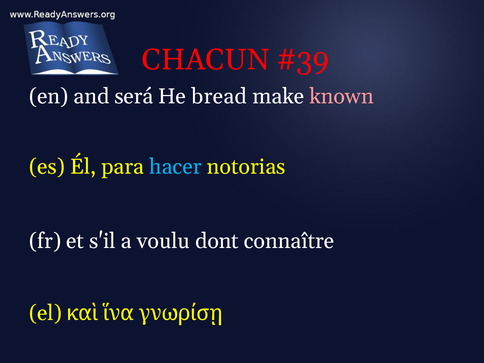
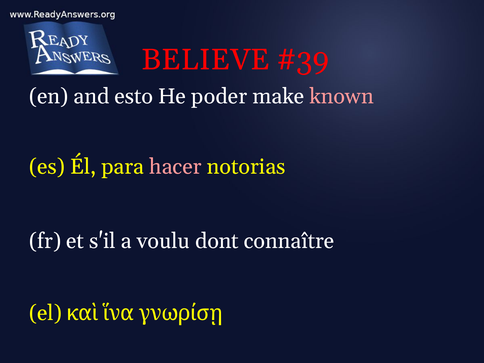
CHACUN: CHACUN -> BELIEVE (206, 60)
será: será -> esto (134, 96)
bread: bread -> poder (219, 96)
hacer colour: light blue -> pink (175, 167)
